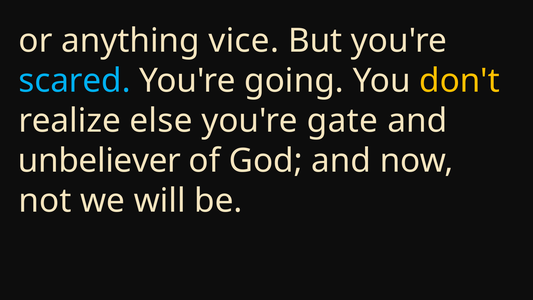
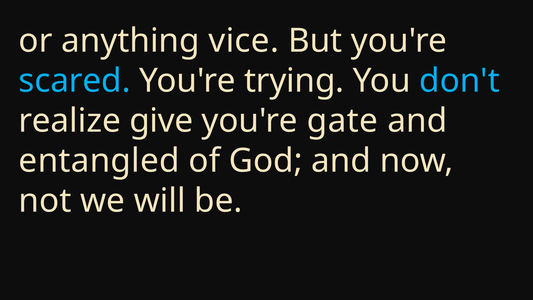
going: going -> trying (294, 81)
don't colour: yellow -> light blue (459, 81)
else: else -> give (161, 121)
unbeliever: unbeliever -> entangled (99, 161)
